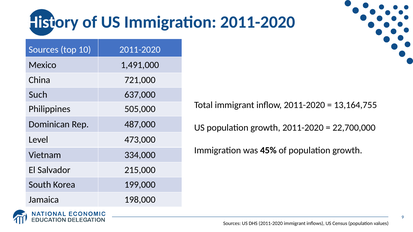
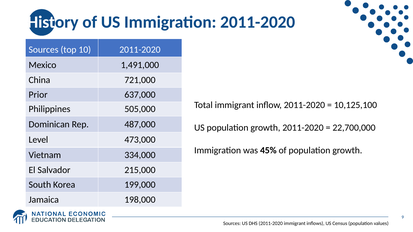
Such: Such -> Prior (38, 95)
13,164,755: 13,164,755 -> 10,125,100 (355, 105)
